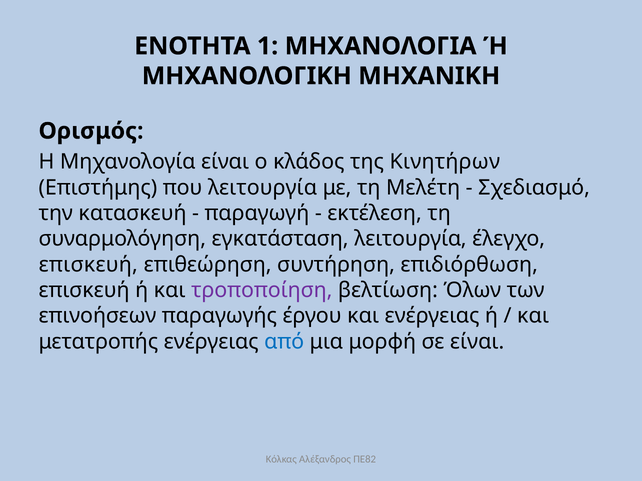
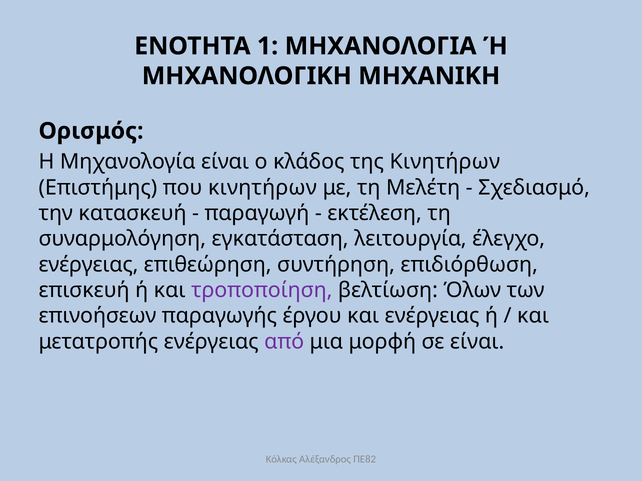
που λειτουργία: λειτουργία -> κινητήρων (262, 188)
επισκευή: επισκευή -> ενέργειας (88, 265)
από colour: blue -> purple (284, 342)
